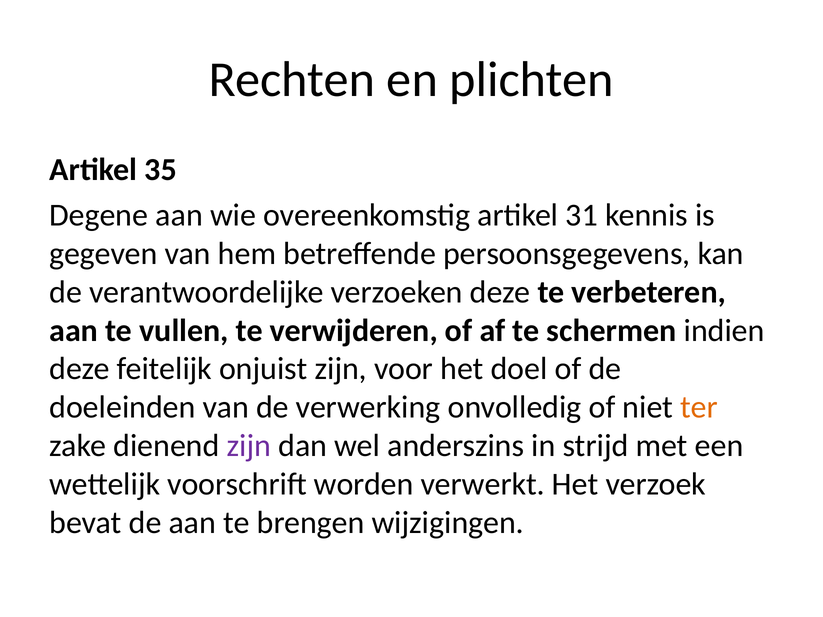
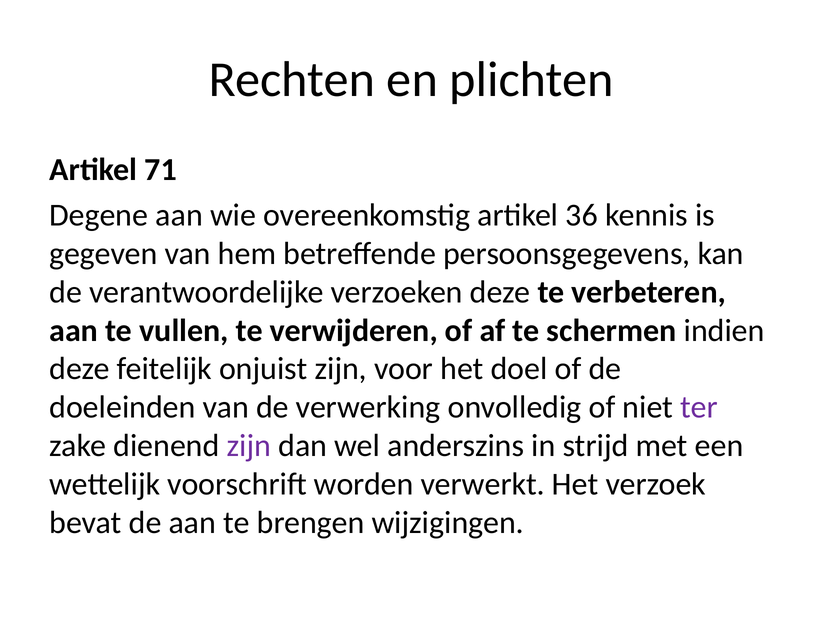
35: 35 -> 71 (161, 170)
31: 31 -> 36 (582, 215)
ter colour: orange -> purple (699, 407)
